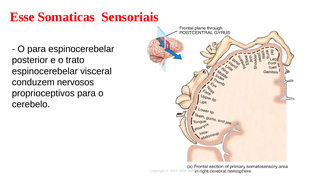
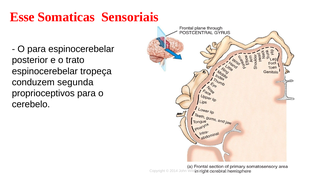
visceral: visceral -> tropeça (96, 71)
nervosos: nervosos -> segunda (75, 82)
